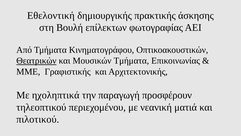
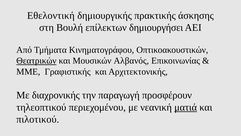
φωτογραφίας: φωτογραφίας -> δημιουργήσει (156, 27)
Μουσικών Τμήματα: Τμήματα -> Αλβανός (131, 61)
ηχοληπτικά: ηχοληπτικά -> διαχρονικής (56, 95)
ματιά underline: none -> present (186, 107)
